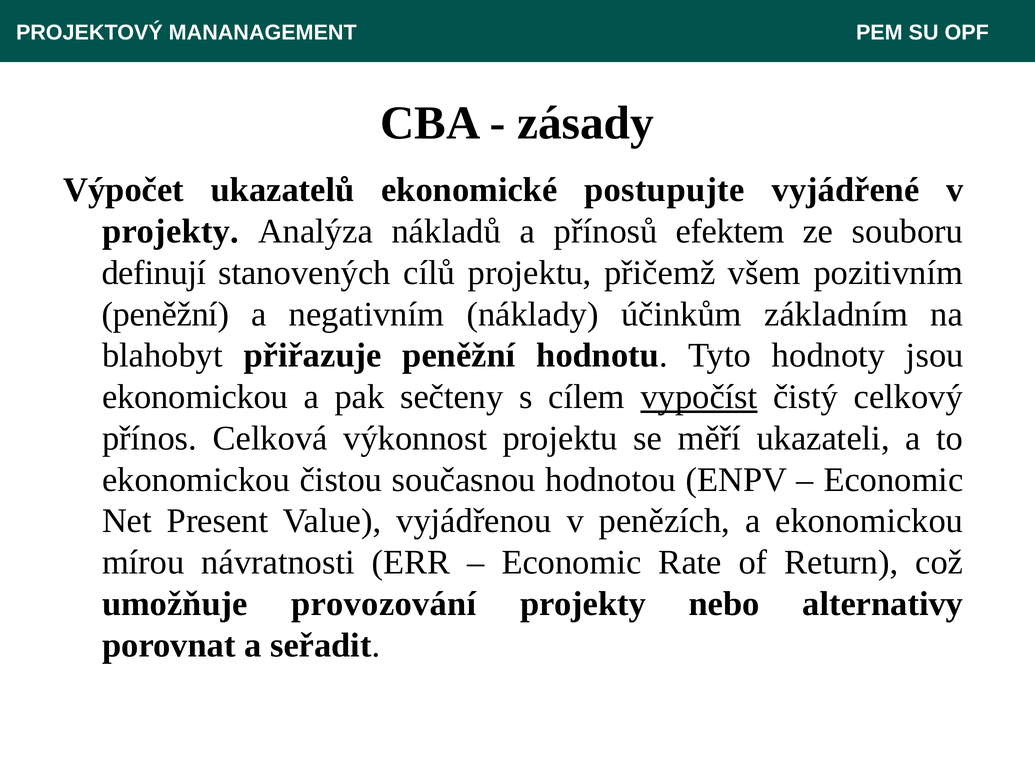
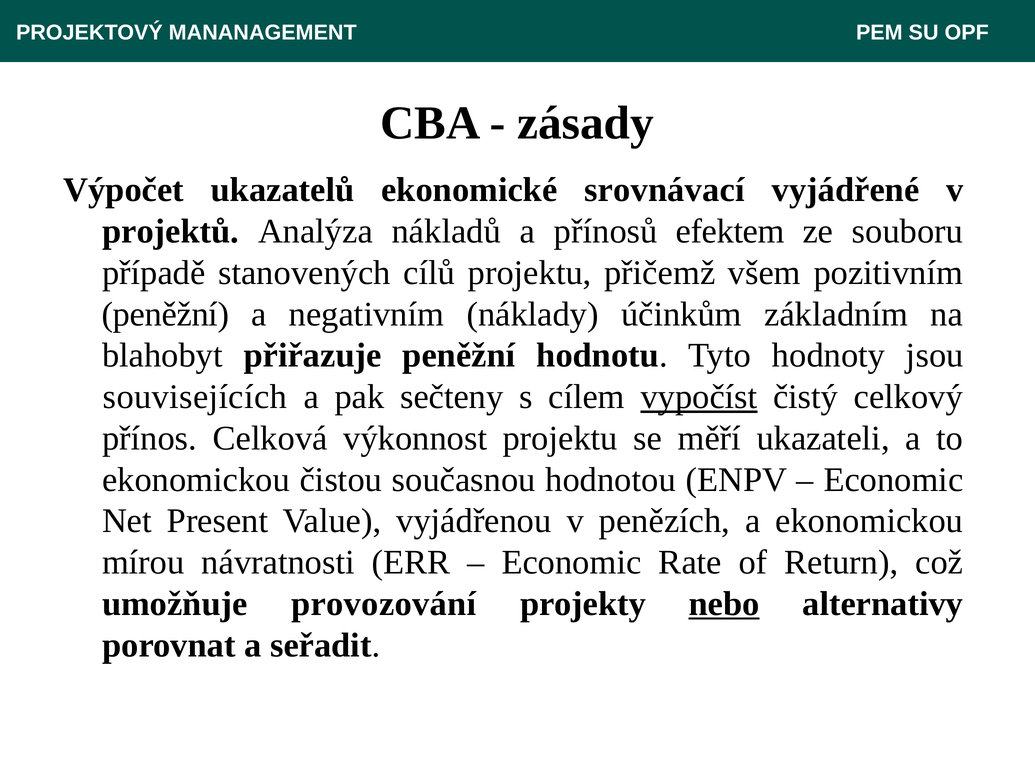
postupujte: postupujte -> srovnávací (664, 190)
projekty: projekty -> projektů (171, 231)
definují: definují -> případě (154, 273)
ekonomickou: ekonomickou -> souvisejících (195, 397)
nebo underline: none -> present (724, 604)
